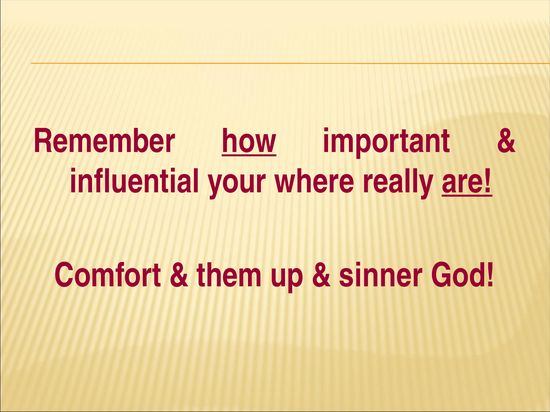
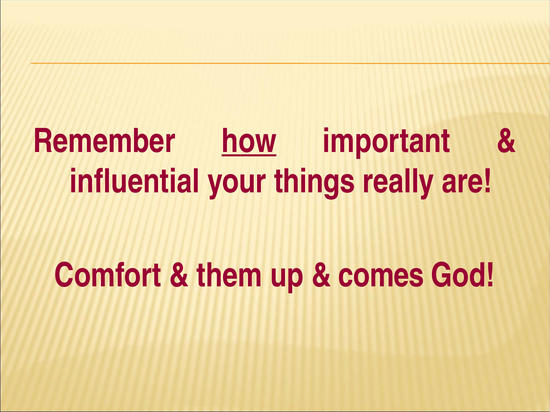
where: where -> things (315, 182)
are underline: present -> none (467, 182)
sinner: sinner -> comes (381, 276)
